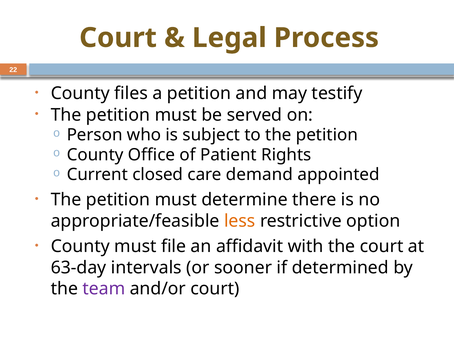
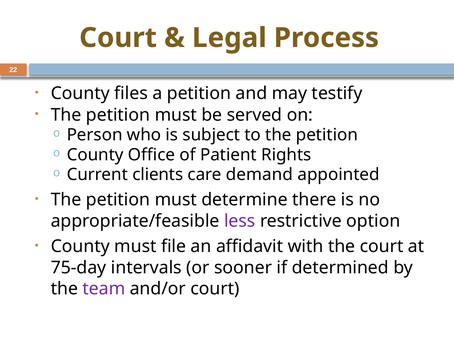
closed: closed -> clients (158, 175)
less colour: orange -> purple (240, 221)
63-day: 63-day -> 75-day (79, 268)
